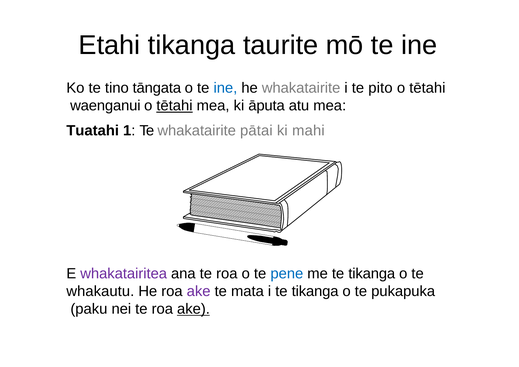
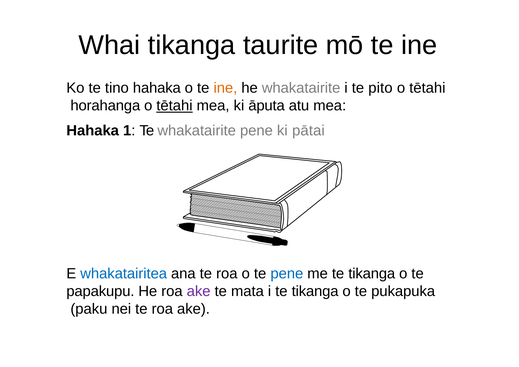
Etahi: Etahi -> Whai (109, 45)
tino tāngata: tāngata -> hahaka (157, 88)
ine colour: blue -> orange (225, 88)
waenganui: waenganui -> horahanga (105, 106)
Tuatahi: Tuatahi -> Hahaka (93, 131)
whakatairite pātai: pātai -> pene (256, 131)
mahi: mahi -> pātai (308, 131)
whakatairitea colour: purple -> blue (124, 274)
whakautu: whakautu -> papakupu (100, 291)
ake underline: present -> none (193, 309)
